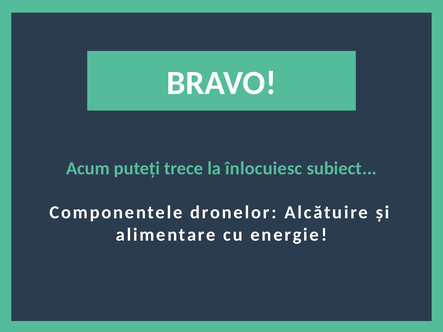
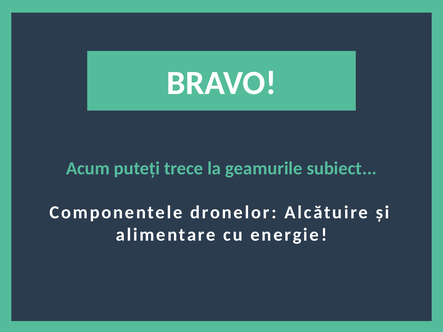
înlocuiesc: înlocuiesc -> geamurile (264, 168)
